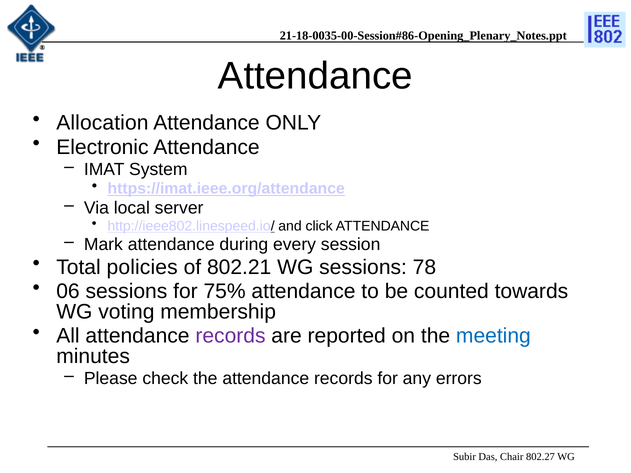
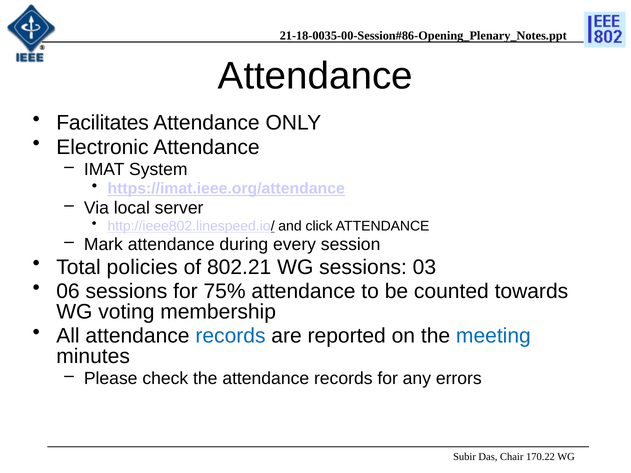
Allocation: Allocation -> Facilitates (103, 123)
78: 78 -> 03 (424, 267)
records colour: purple -> blue (230, 336)
802.27: 802.27 -> 170.22 (540, 457)
